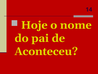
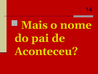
Hoje: Hoje -> Mais (34, 25)
